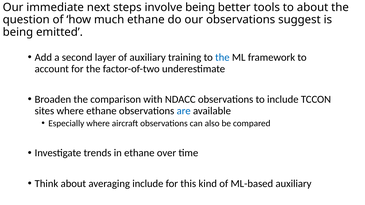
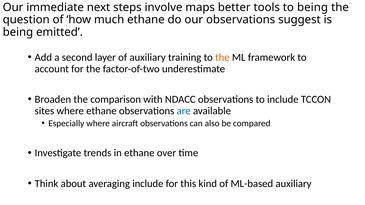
involve being: being -> maps (200, 7)
to about: about -> being (313, 7)
the colour: blue -> orange (222, 57)
